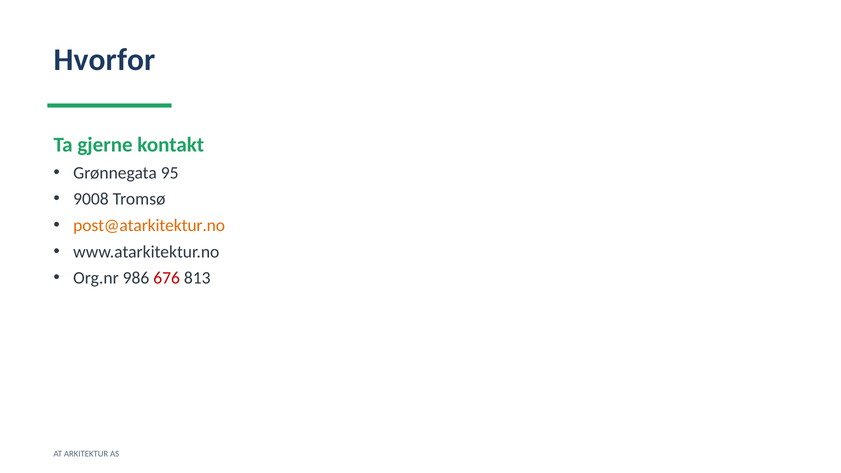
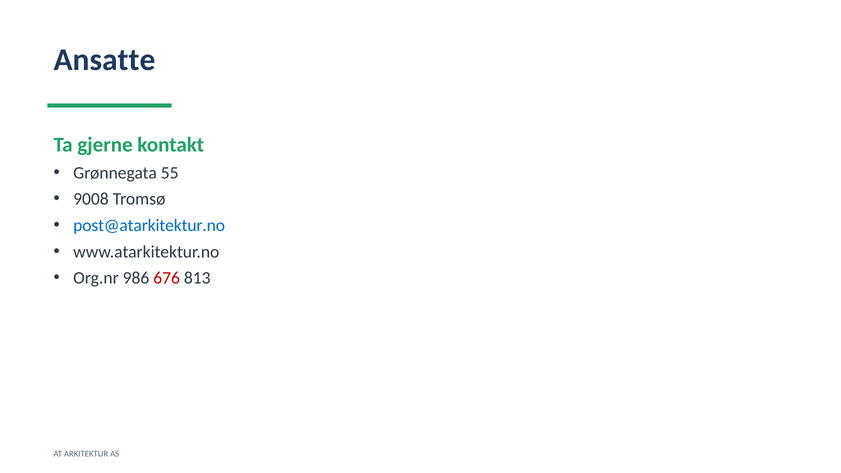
Hvorfor: Hvorfor -> Ansatte (105, 60)
95: 95 -> 55 (170, 173)
post@atarkitektur.no colour: orange -> blue (149, 226)
